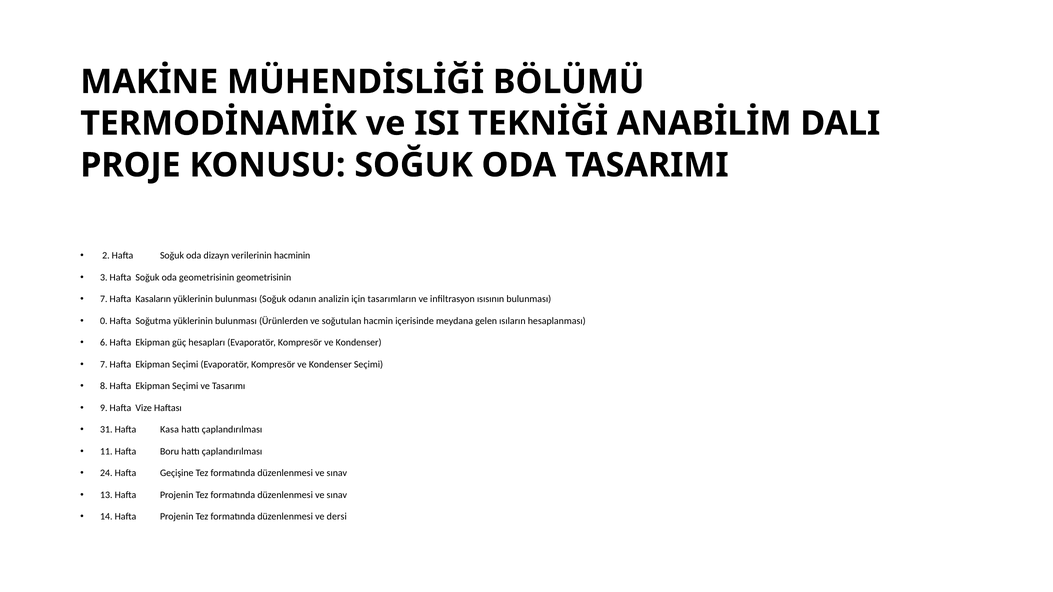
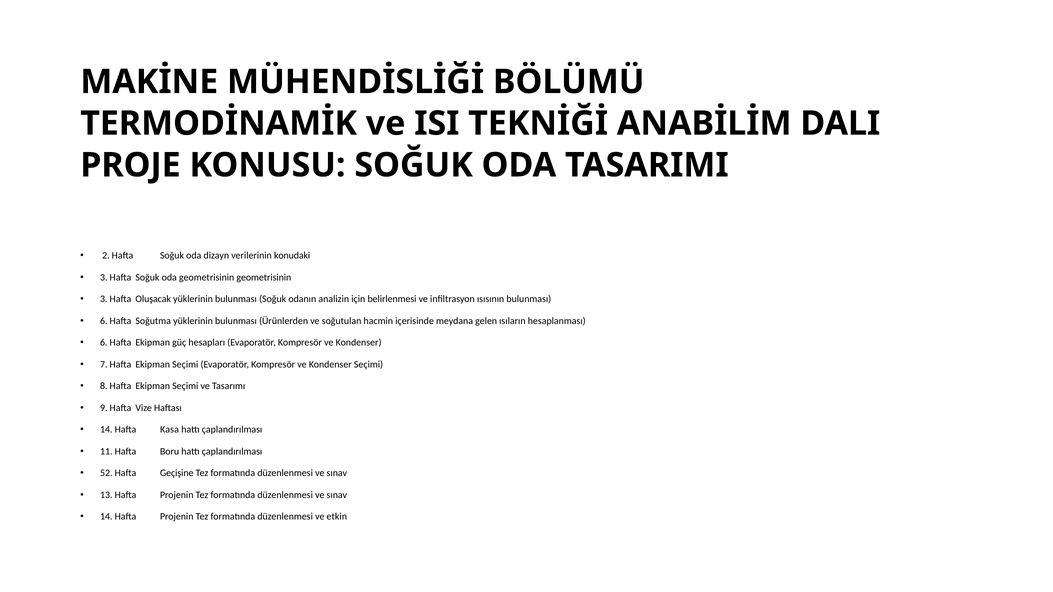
hacminin: hacminin -> konudaki (292, 256)
7: 7 -> 3 (104, 299)
Kasaların: Kasaların -> Oluşacak (153, 299)
tasarımların: tasarımların -> belirlenmesi (392, 299)
0: 0 -> 6 (104, 321)
31: 31 -> 14 (106, 430)
24: 24 -> 52 (106, 473)
dersi: dersi -> etkin (337, 517)
